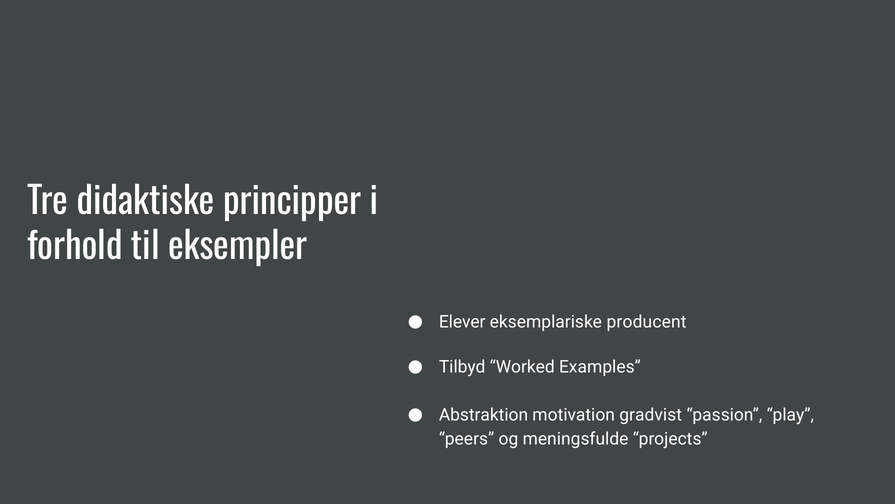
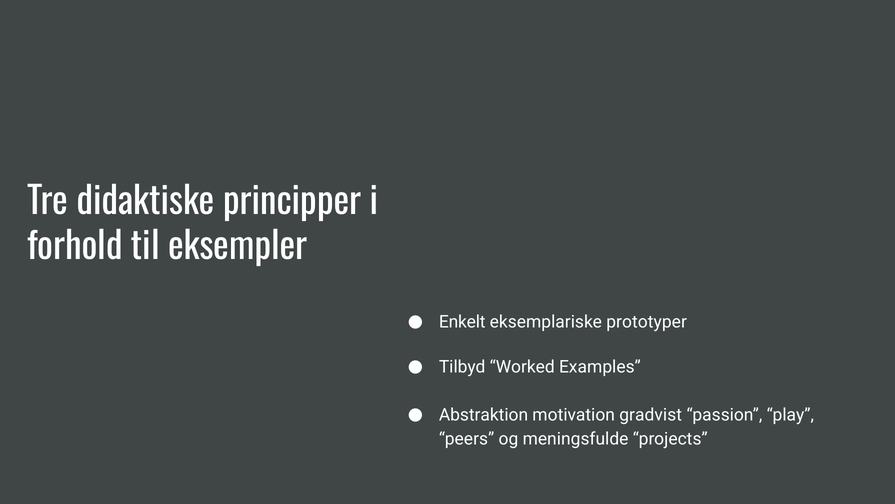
Elever: Elever -> Enkelt (462, 322)
producent: producent -> prototyper (647, 322)
